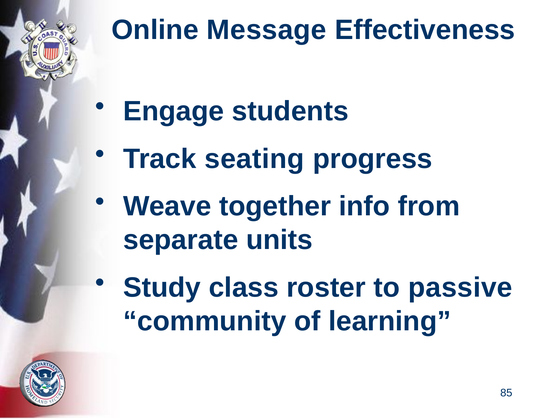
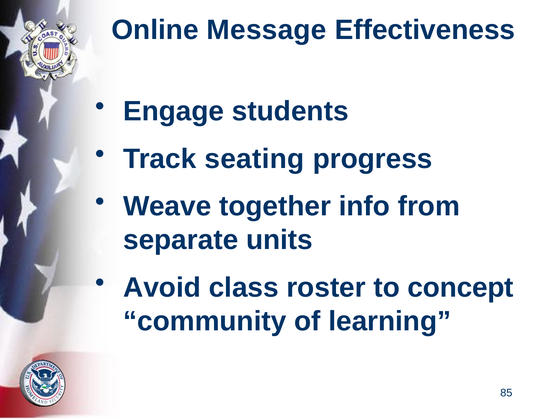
Study: Study -> Avoid (162, 288)
passive: passive -> concept (461, 288)
